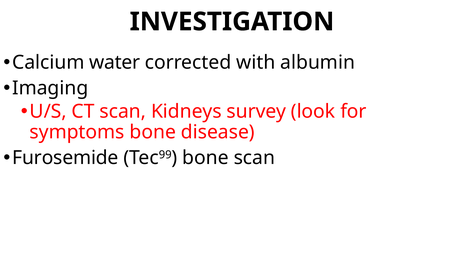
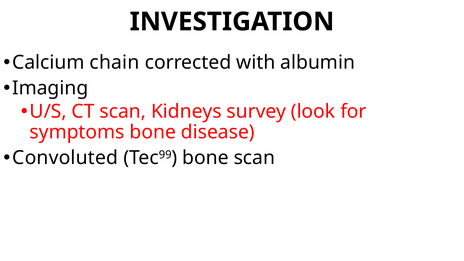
water: water -> chain (115, 62)
Furosemide: Furosemide -> Convoluted (65, 158)
